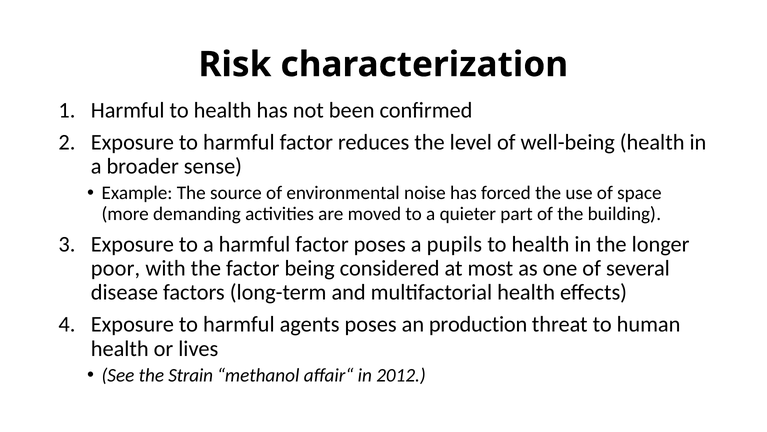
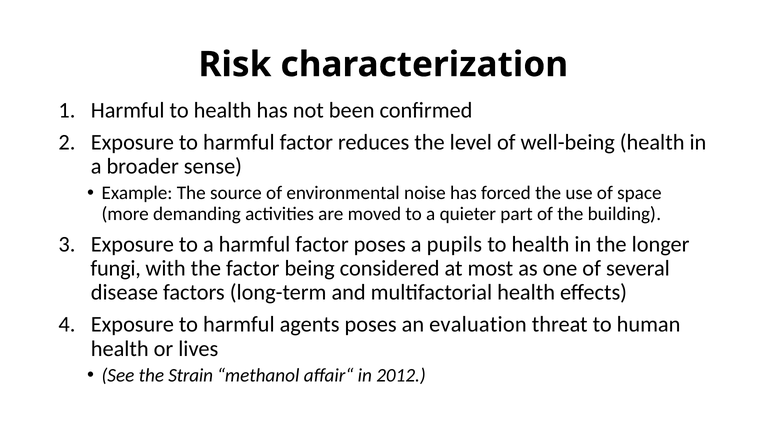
poor: poor -> fungi (116, 268)
production: production -> evaluation (478, 324)
